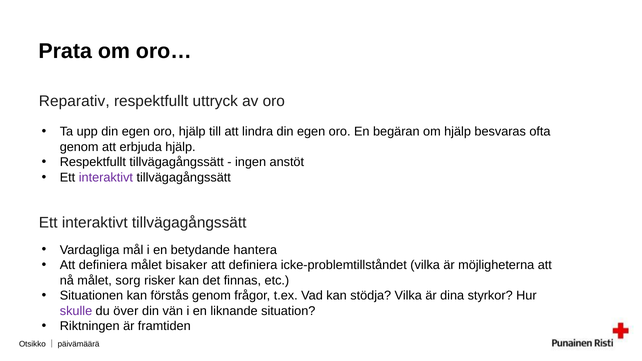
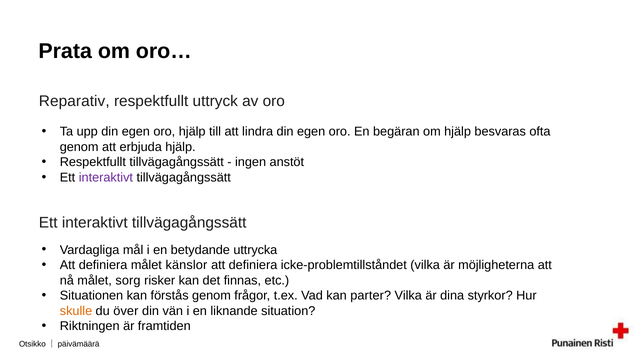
hantera: hantera -> uttrycka (255, 250)
bisaker: bisaker -> känslor (186, 265)
stödja: stödja -> parter (371, 296)
skulle colour: purple -> orange (76, 311)
